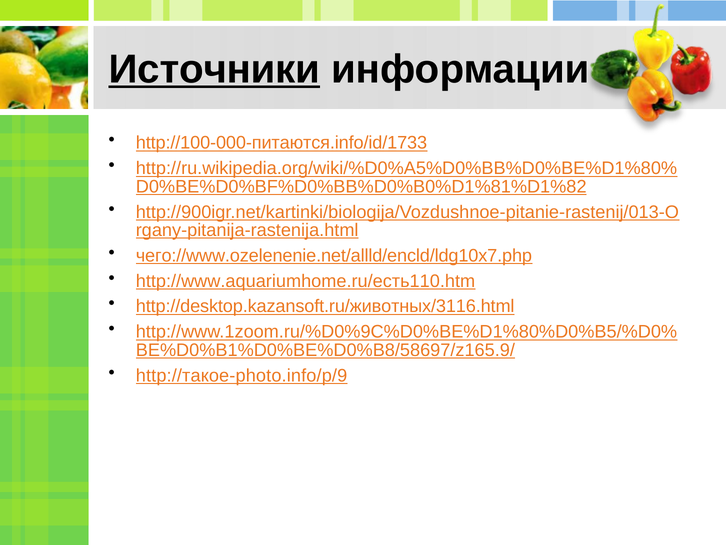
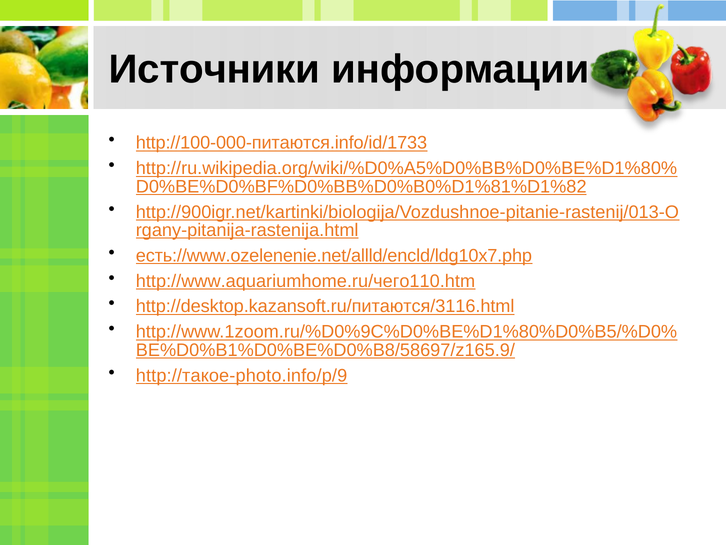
Источники underline: present -> none (214, 69)
чего://www.ozelenenie.net/allld/encld/ldg10x7.php: чего://www.ozelenenie.net/allld/encld/ldg10x7.php -> есть://www.ozelenenie.net/allld/encld/ldg10x7.php (334, 255)
http://www.aquariumhome.ru/есть110.htm: http://www.aquariumhome.ru/есть110.htm -> http://www.aquariumhome.ru/чего110.htm (305, 281)
http://desktop.kazansoft.ru/животных/3116.html: http://desktop.kazansoft.ru/животных/3116.html -> http://desktop.kazansoft.ru/питаются/3116.html (325, 306)
